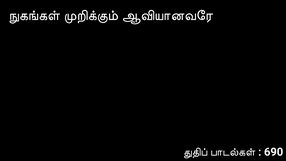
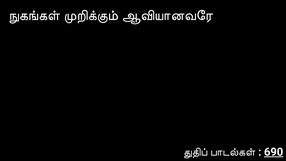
690 underline: none -> present (274, 152)
